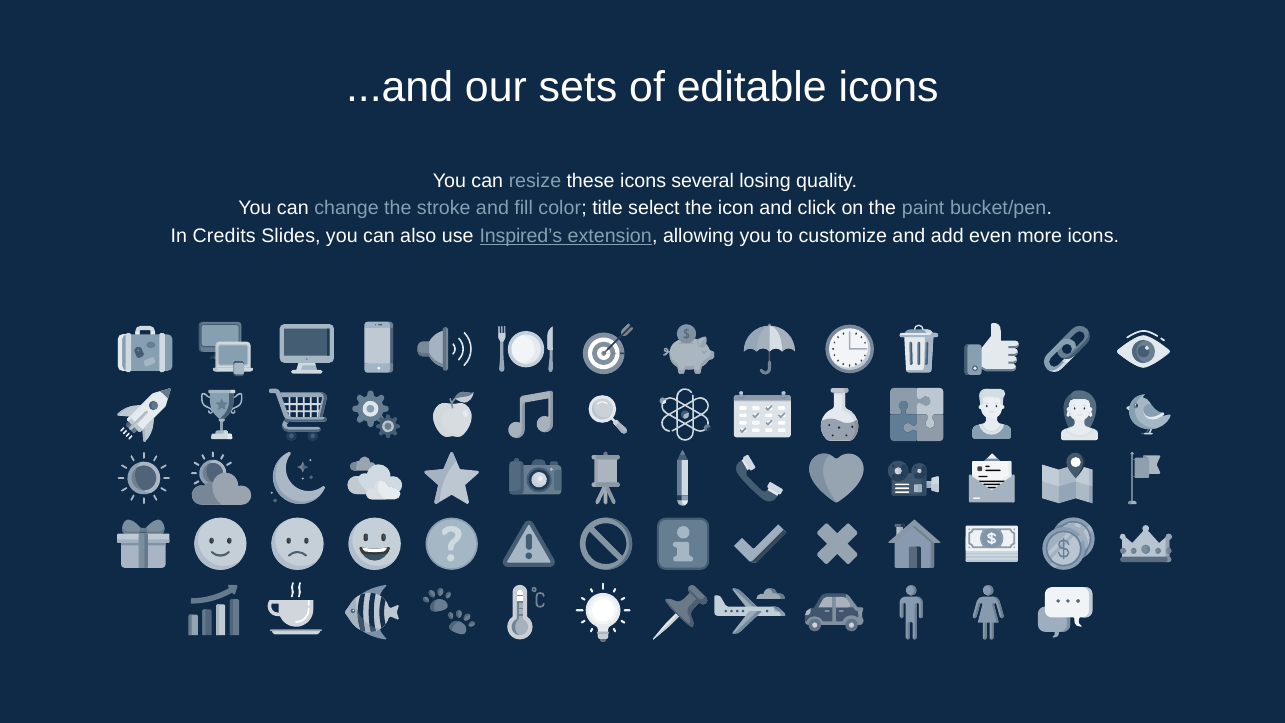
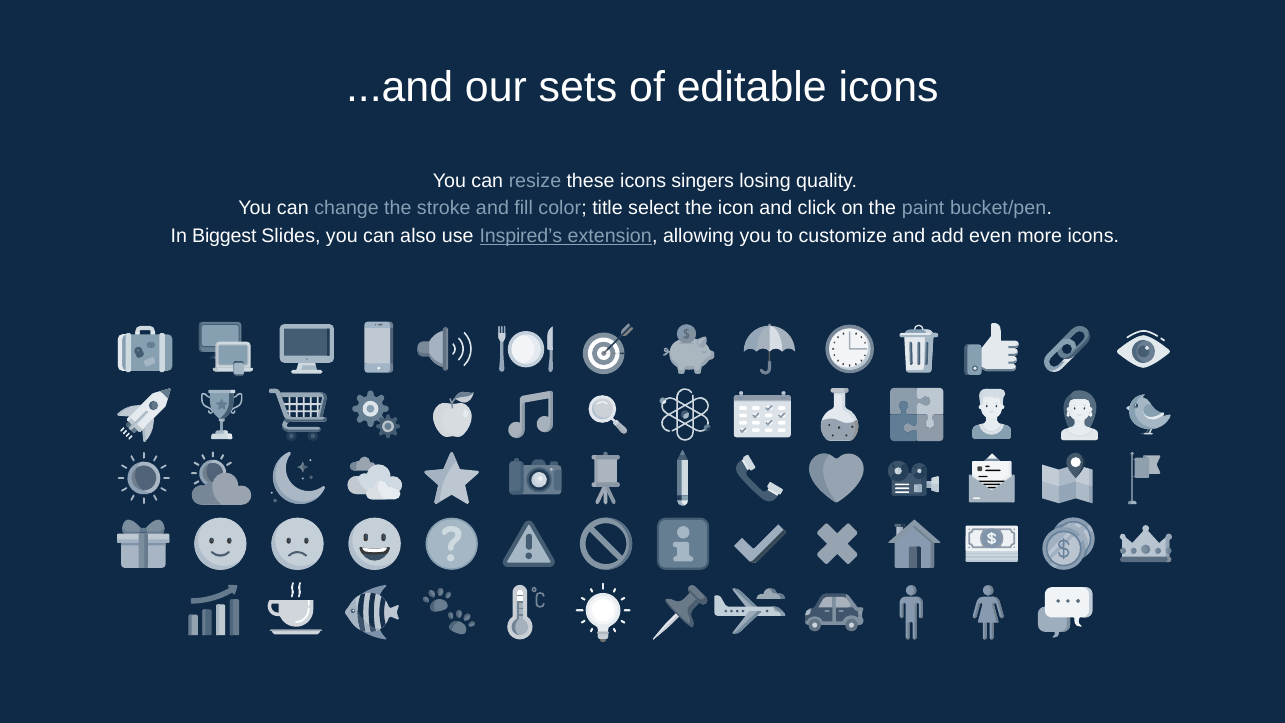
several: several -> singers (703, 181)
Credits: Credits -> Biggest (224, 235)
